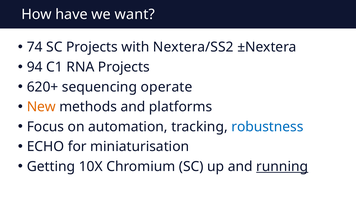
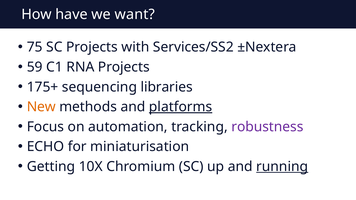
74: 74 -> 75 (35, 47)
Nextera/SS2: Nextera/SS2 -> Services/SS2 (193, 47)
94: 94 -> 59 (35, 67)
620+: 620+ -> 175+ (43, 87)
operate: operate -> libraries (167, 87)
platforms underline: none -> present (181, 107)
robustness colour: blue -> purple (267, 127)
